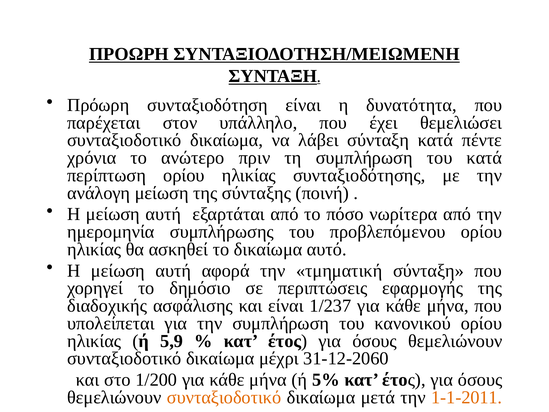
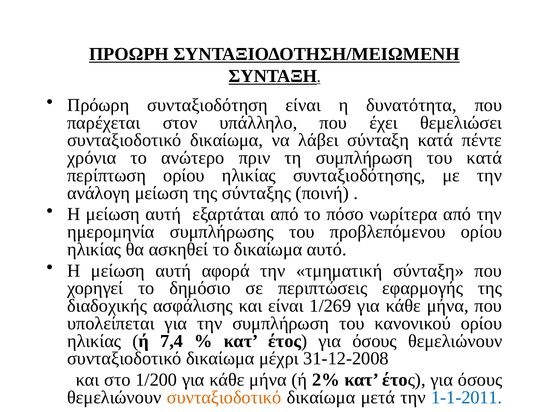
1/237: 1/237 -> 1/269 (330, 306)
5,9: 5,9 -> 7,4 (172, 341)
31-12-2060: 31-12-2060 -> 31-12-2008 (346, 358)
5%: 5% -> 2% (326, 380)
1-1-2011 colour: orange -> blue (467, 397)
